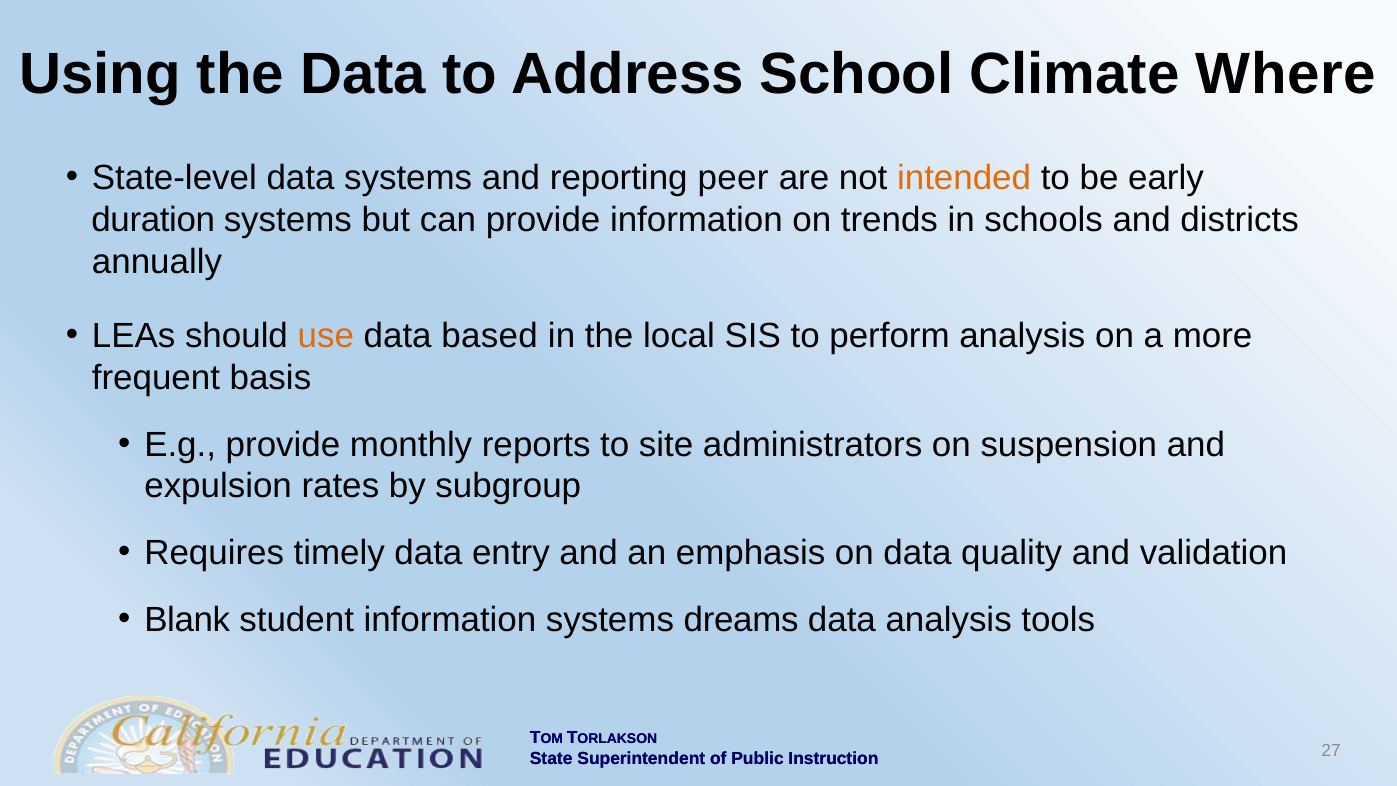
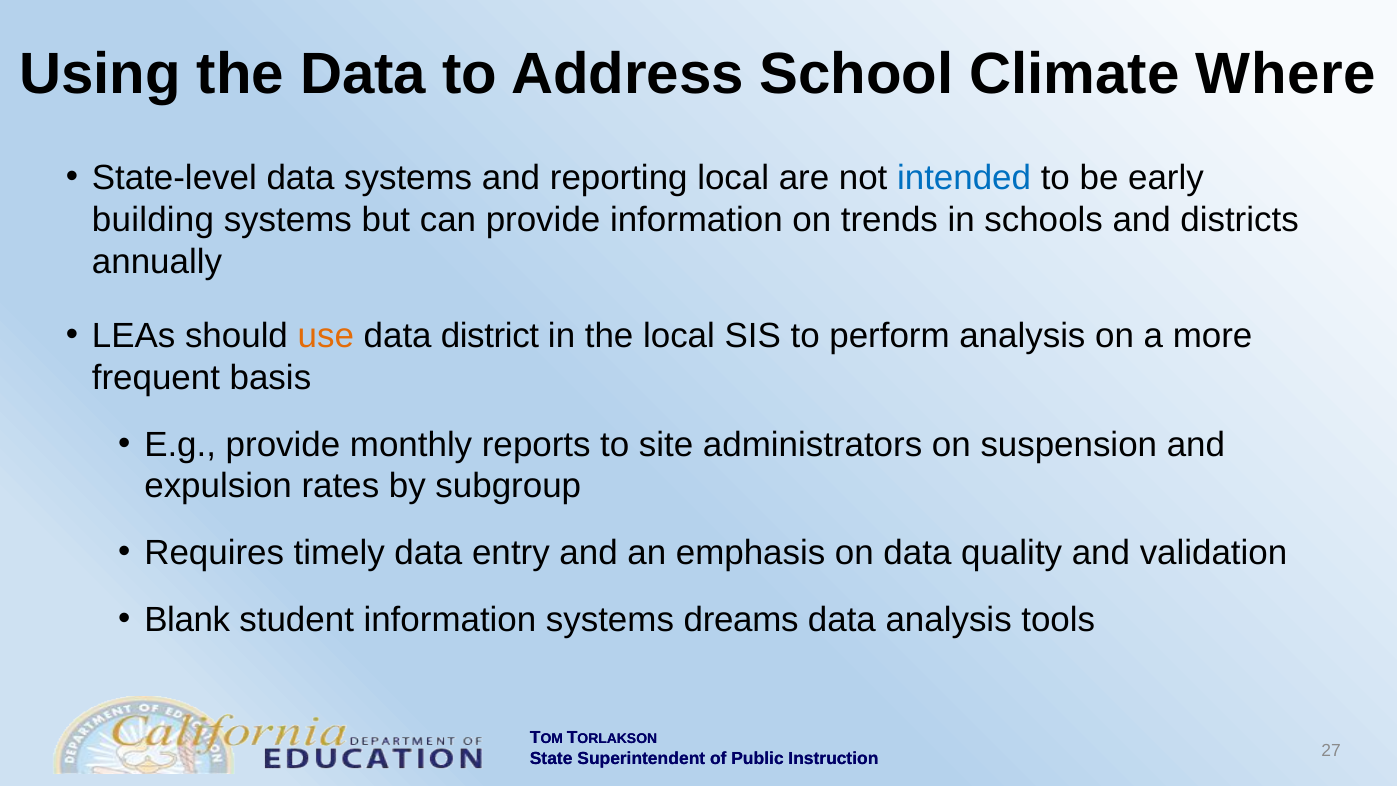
reporting peer: peer -> local (733, 178)
intended colour: orange -> blue (964, 178)
duration: duration -> building (153, 220)
based: based -> district (490, 336)
